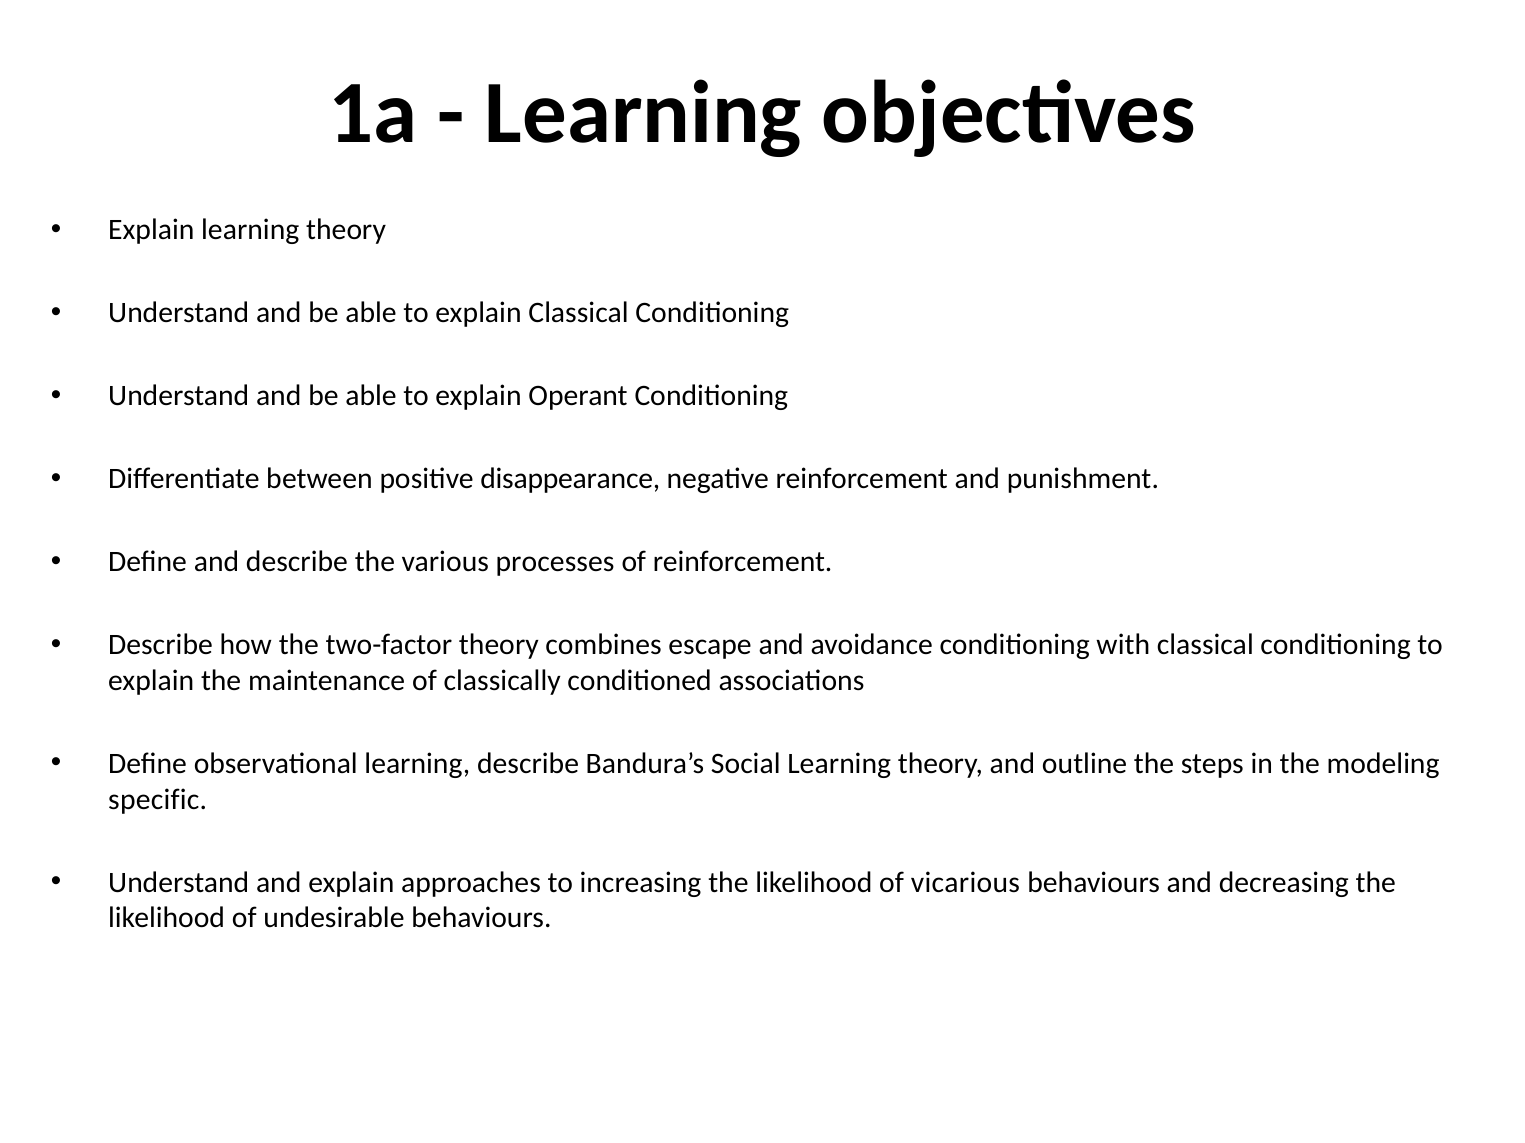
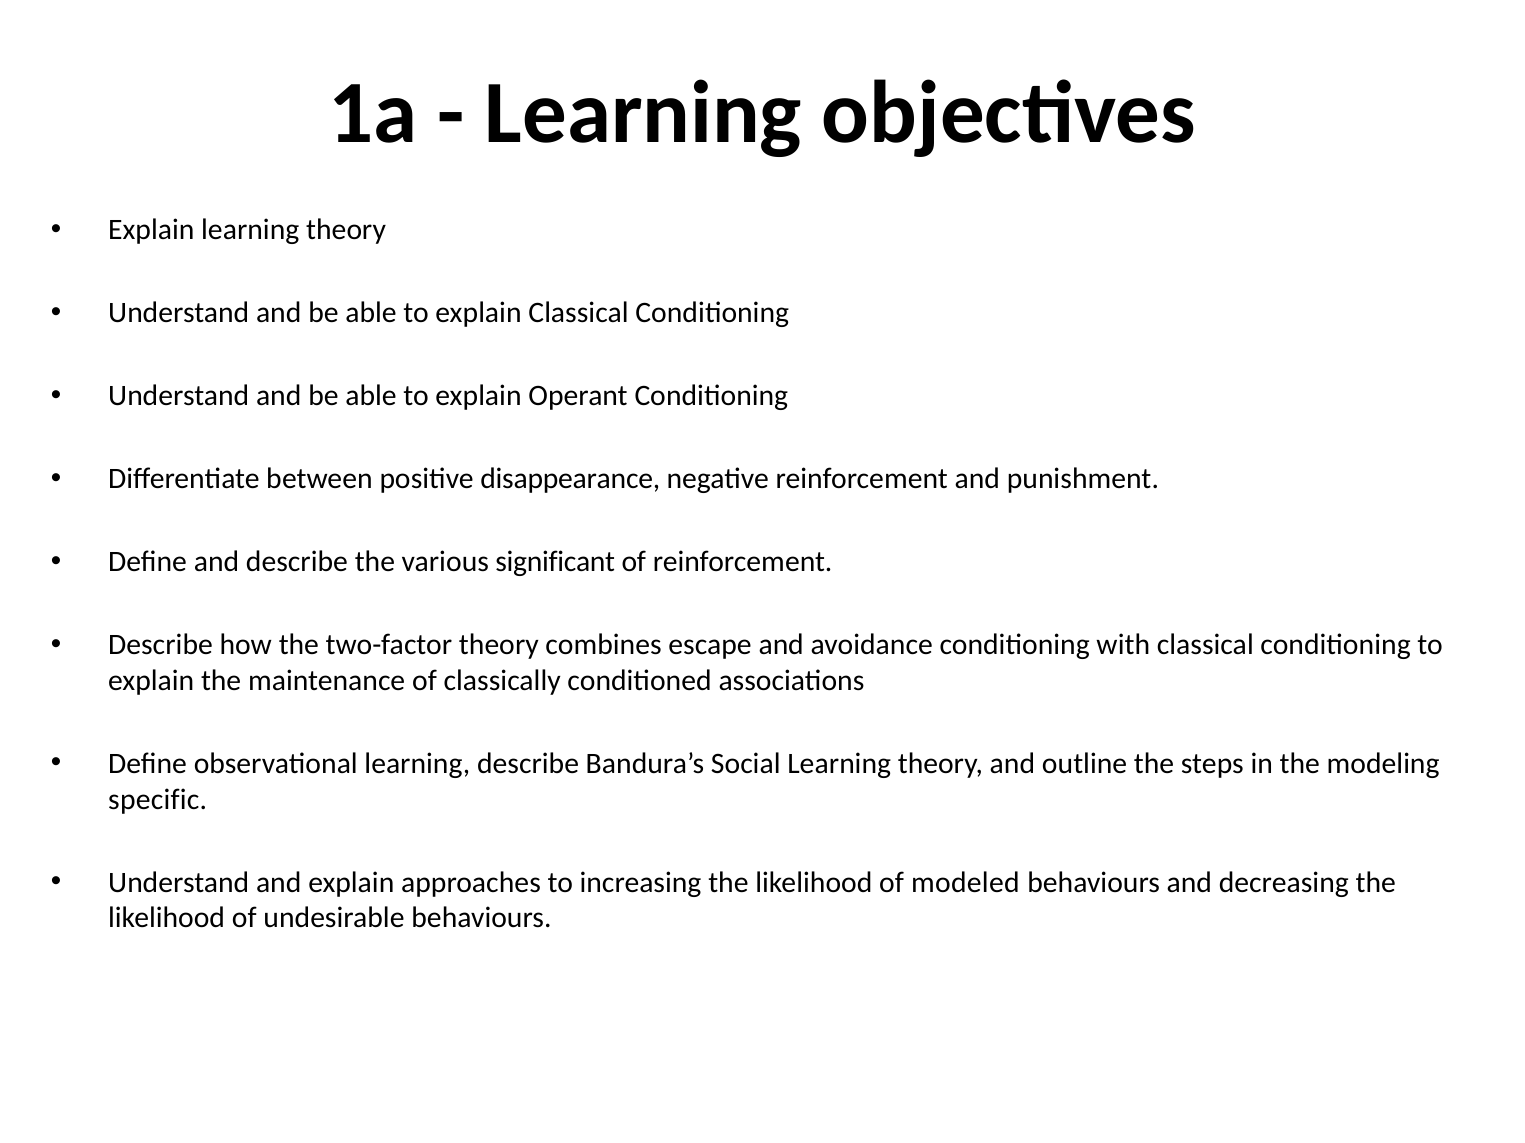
processes: processes -> significant (555, 562)
vicarious: vicarious -> modeled (965, 883)
